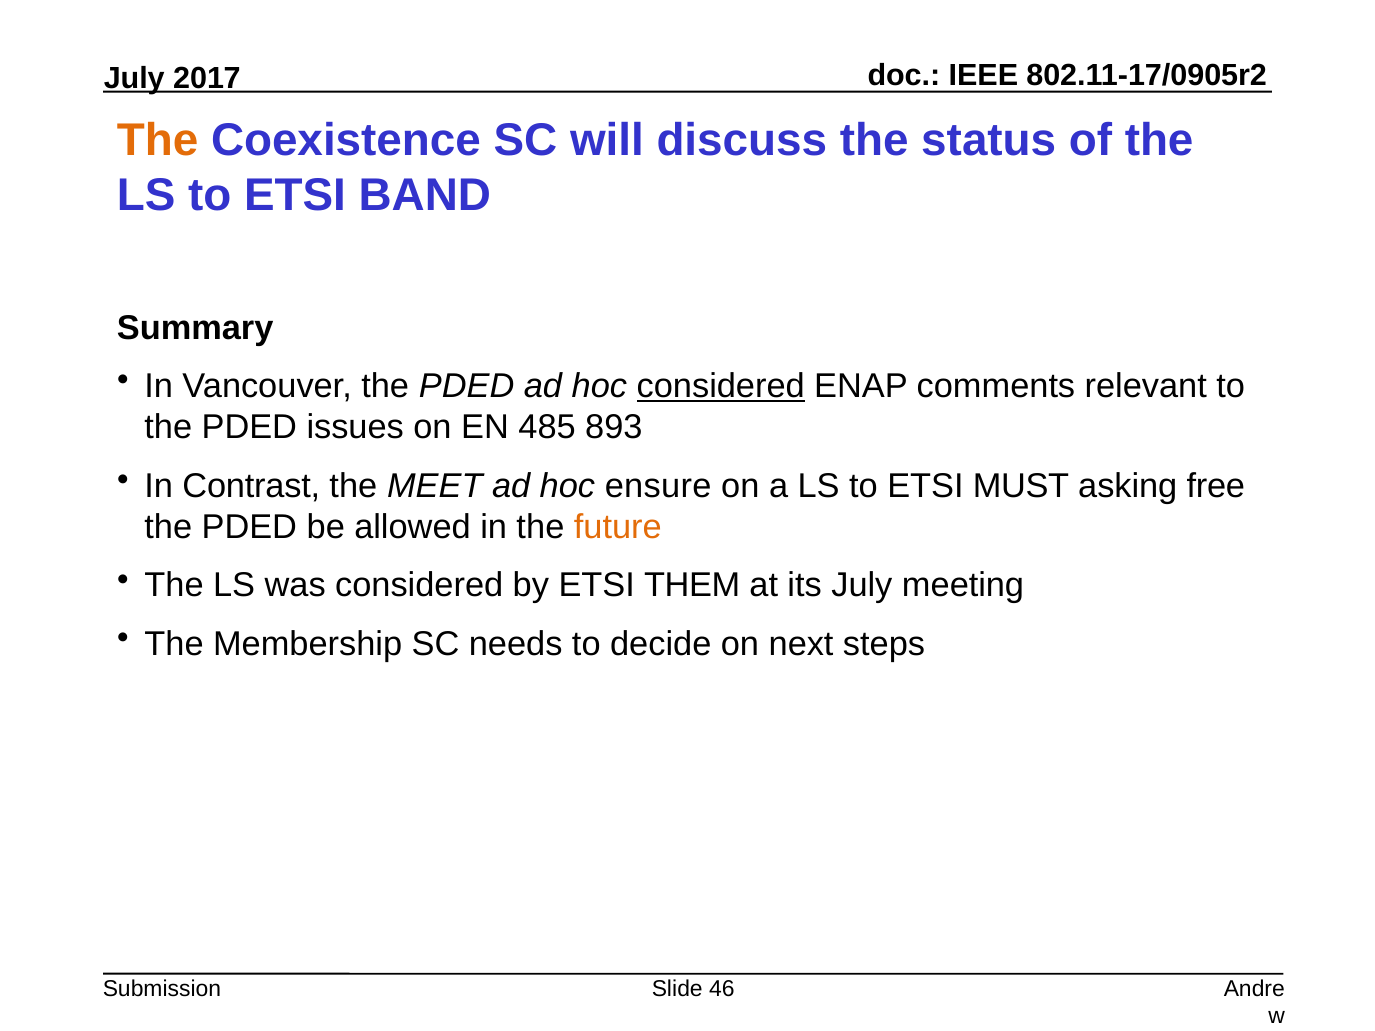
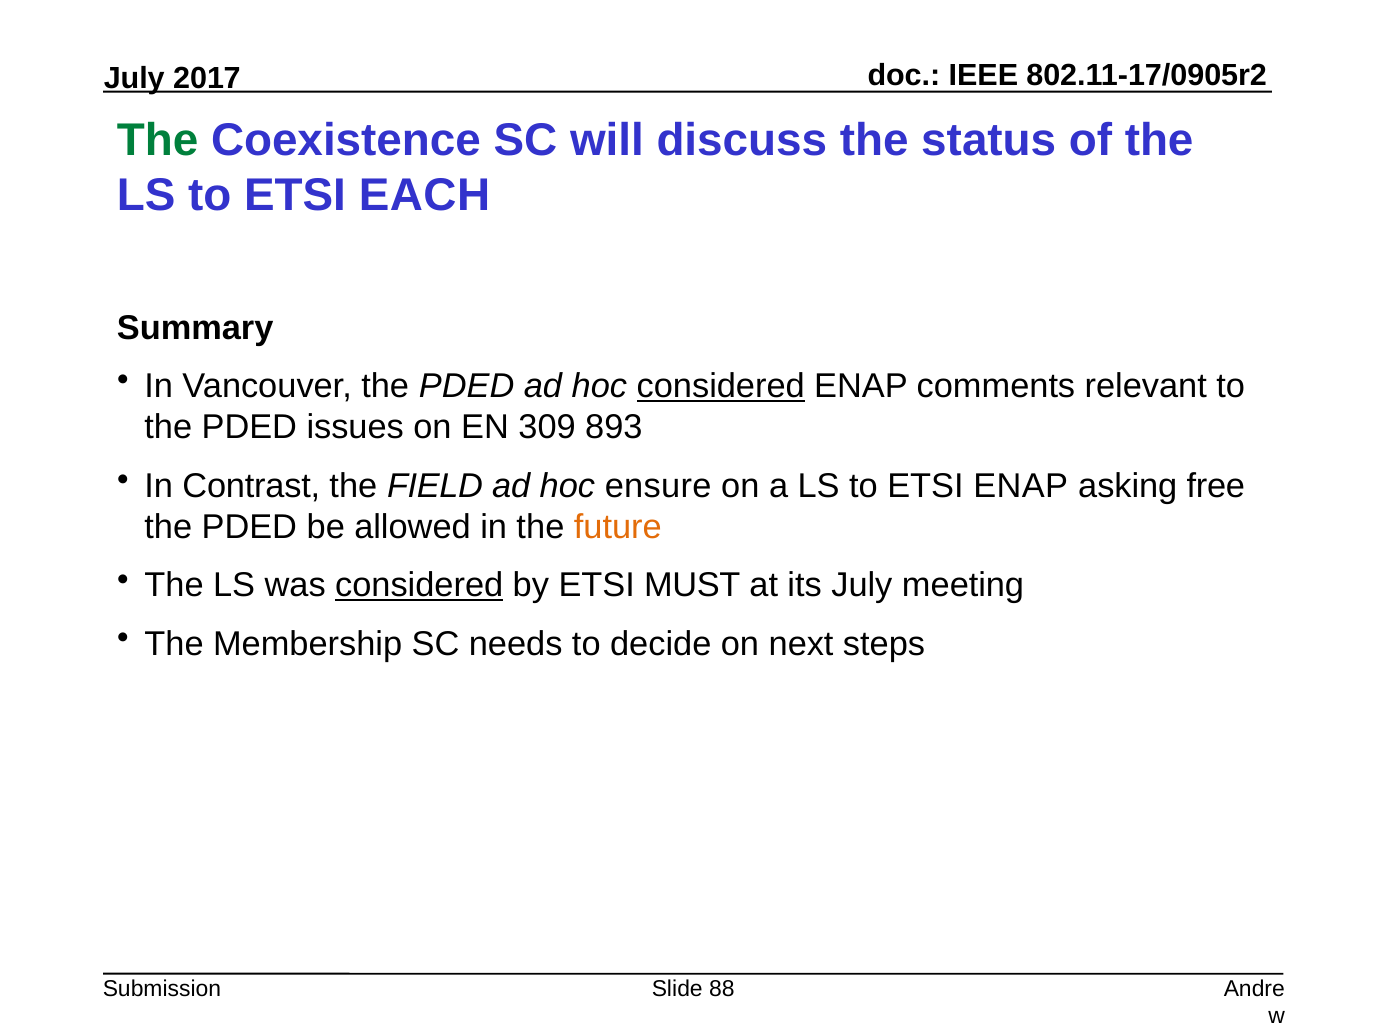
The colour: orange -> green (158, 141)
BAND: BAND -> EACH (425, 196)
485: 485 -> 309 (547, 428)
MEET: MEET -> FIELD (435, 486)
ETSI MUST: MUST -> ENAP (1021, 486)
considered underline: none -> present (419, 586)
THEM: THEM -> MUST (692, 586)
46: 46 -> 88 (722, 989)
